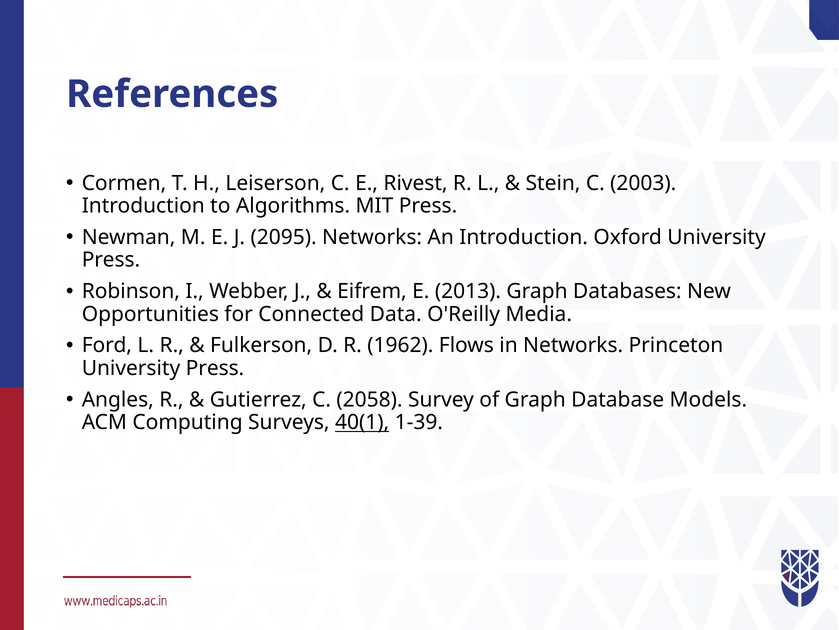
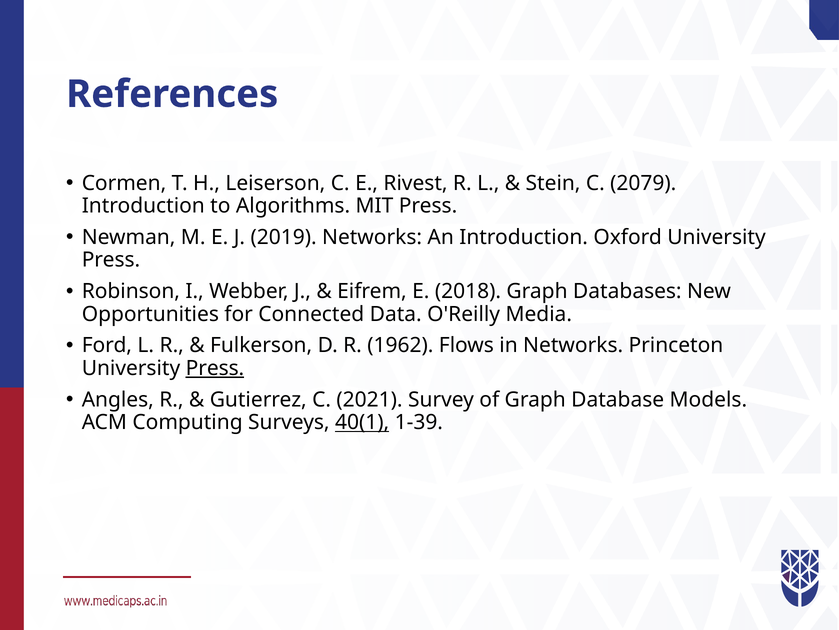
2003: 2003 -> 2079 (643, 183)
2095: 2095 -> 2019 (284, 237)
2013: 2013 -> 2018 (468, 291)
Press underline: none -> present (215, 368)
2058: 2058 -> 2021 (370, 399)
